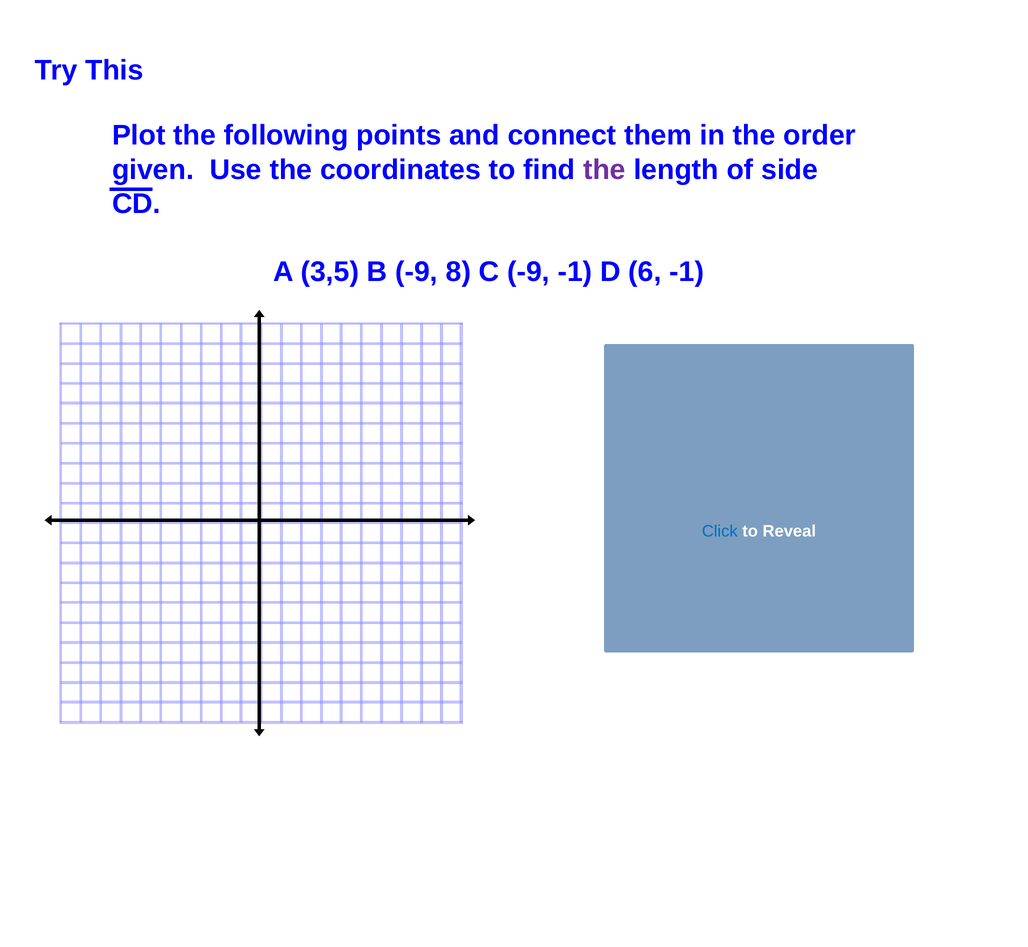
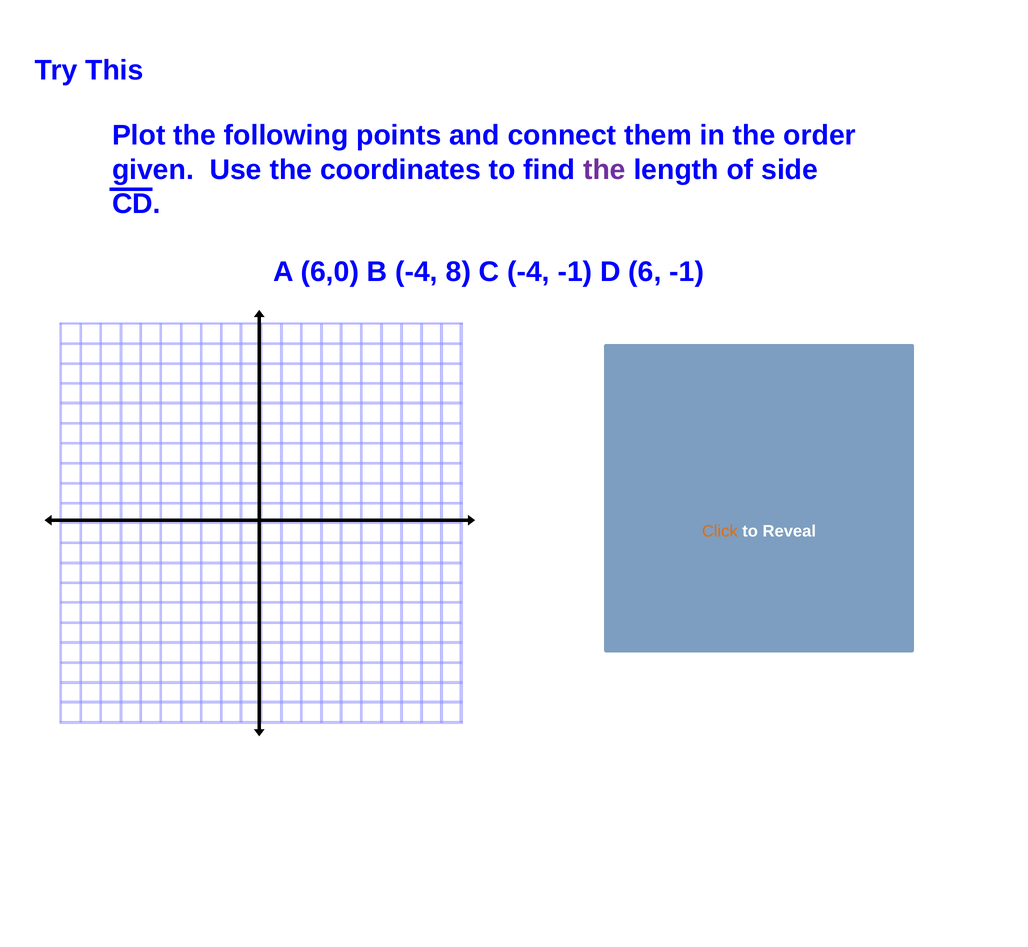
3,5: 3,5 -> 6,0 (330, 272)
B -9: -9 -> -4 (417, 272)
C -9: -9 -> -4 (528, 272)
Click colour: blue -> orange (720, 531)
